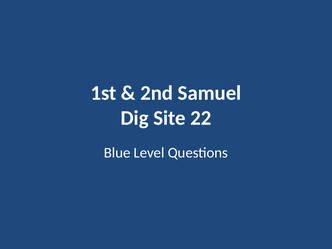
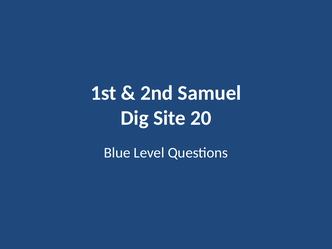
22: 22 -> 20 (201, 118)
